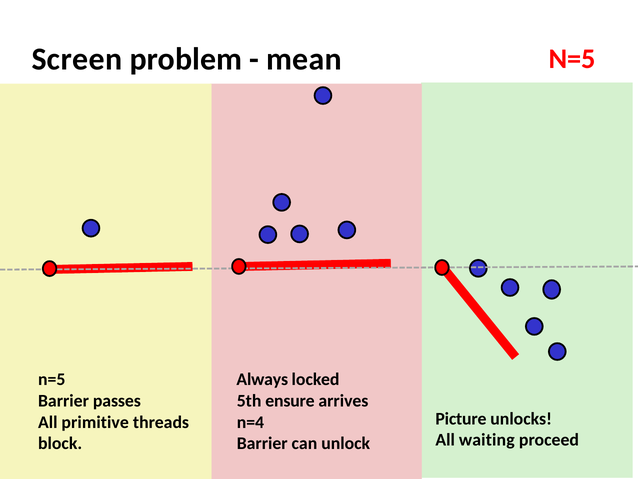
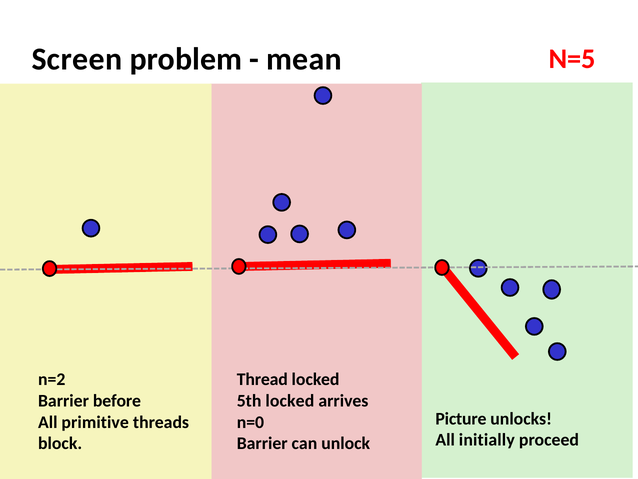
n=5: n=5 -> n=2 (52, 379)
Always: Always -> Thread (262, 379)
passes: passes -> before (117, 400)
5th ensure: ensure -> locked (290, 400)
n=4: n=4 -> n=0 (250, 422)
waiting: waiting -> initially (487, 440)
